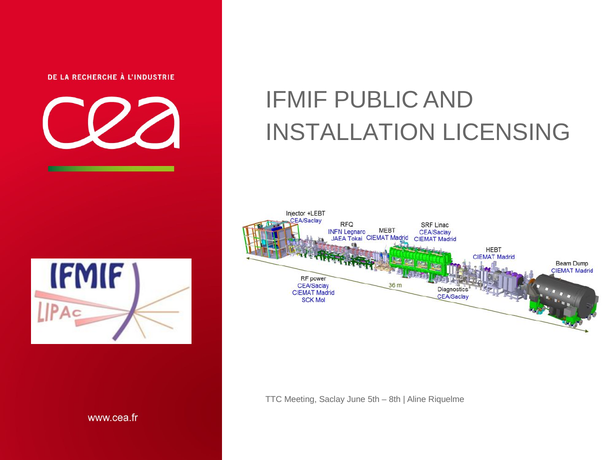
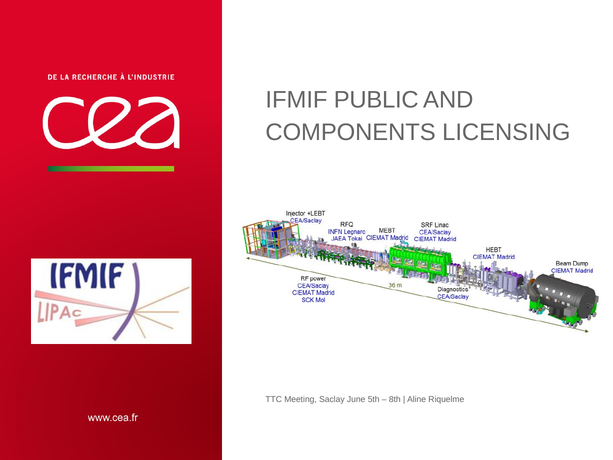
INSTALLATION: INSTALLATION -> COMPONENTS (351, 132)
